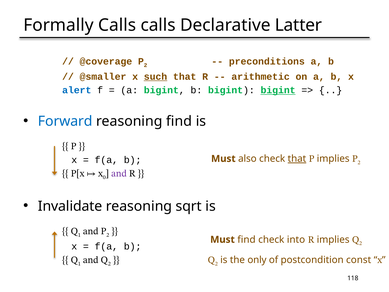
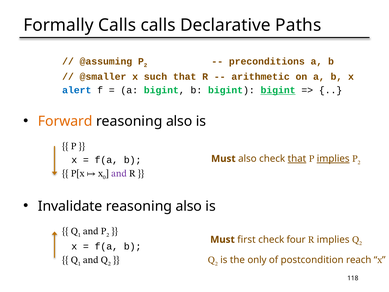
Latter: Latter -> Paths (298, 25)
@coverage: @coverage -> @assuming (106, 61)
such underline: present -> none (156, 77)
Forward colour: blue -> orange (65, 121)
find: find -> also (179, 121)
implies underline: none -> present (333, 159)
sqrt: sqrt -> also (189, 206)
Must find: find -> first (246, 239)
into: into -> four (296, 239)
const: const -> reach (359, 260)
